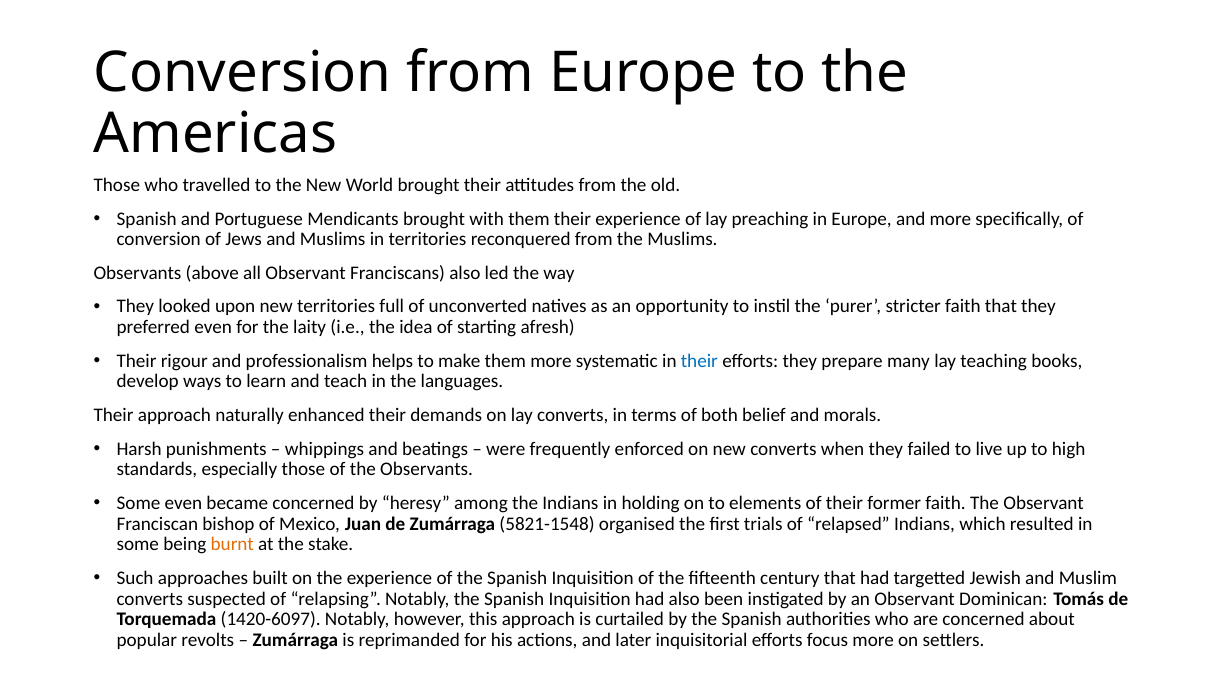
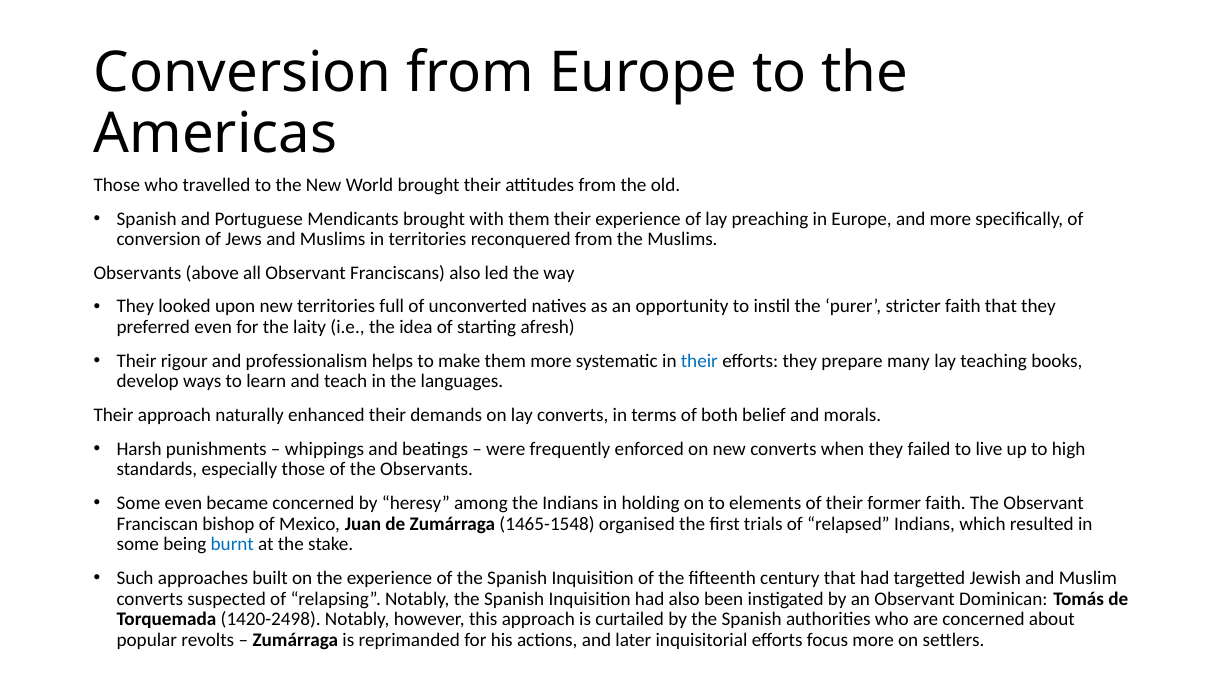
5821-1548: 5821-1548 -> 1465-1548 (547, 524)
burnt colour: orange -> blue (232, 544)
1420-6097: 1420-6097 -> 1420-2498 (271, 619)
